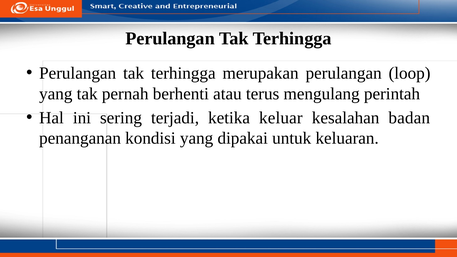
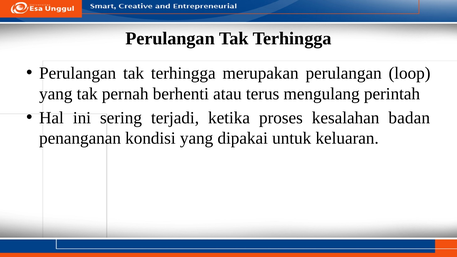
keluar: keluar -> proses (281, 118)
